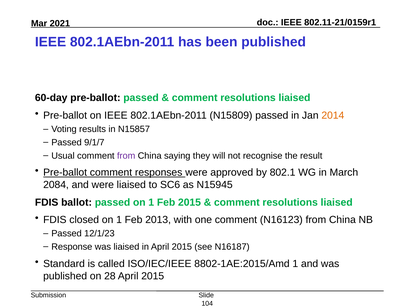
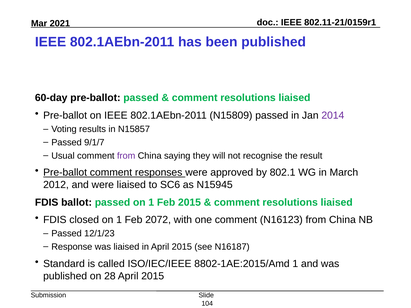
2014 colour: orange -> purple (333, 115)
2084: 2084 -> 2012 (56, 185)
2013: 2013 -> 2072 (158, 220)
